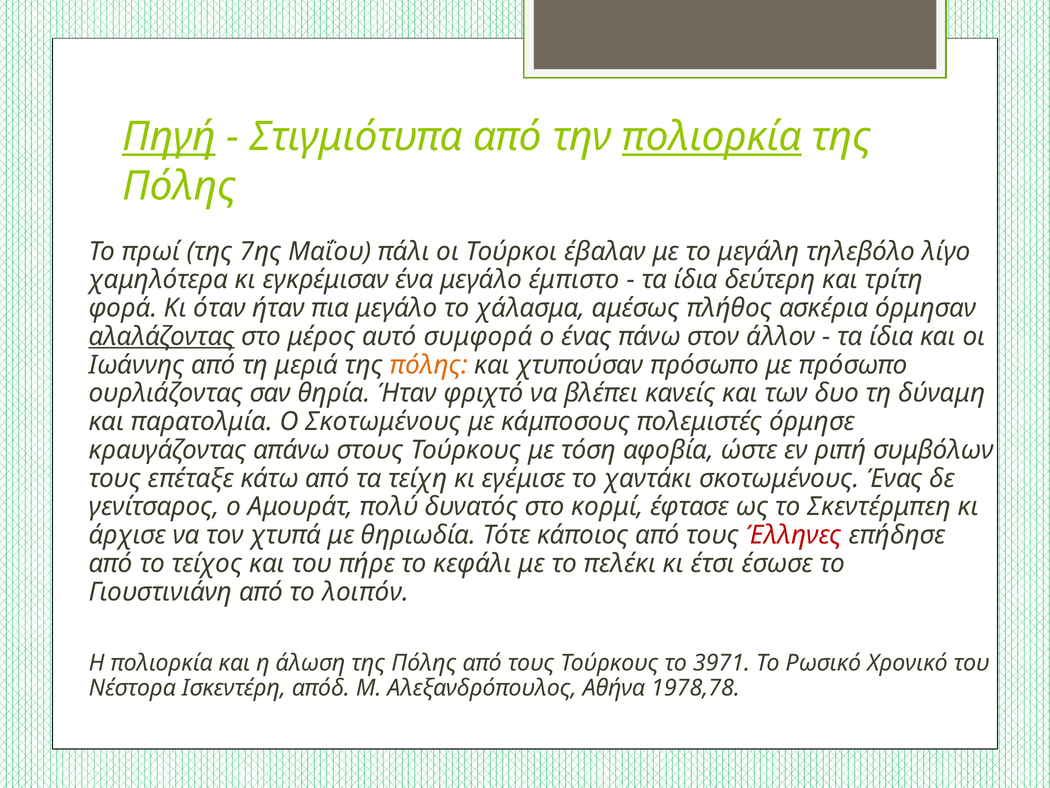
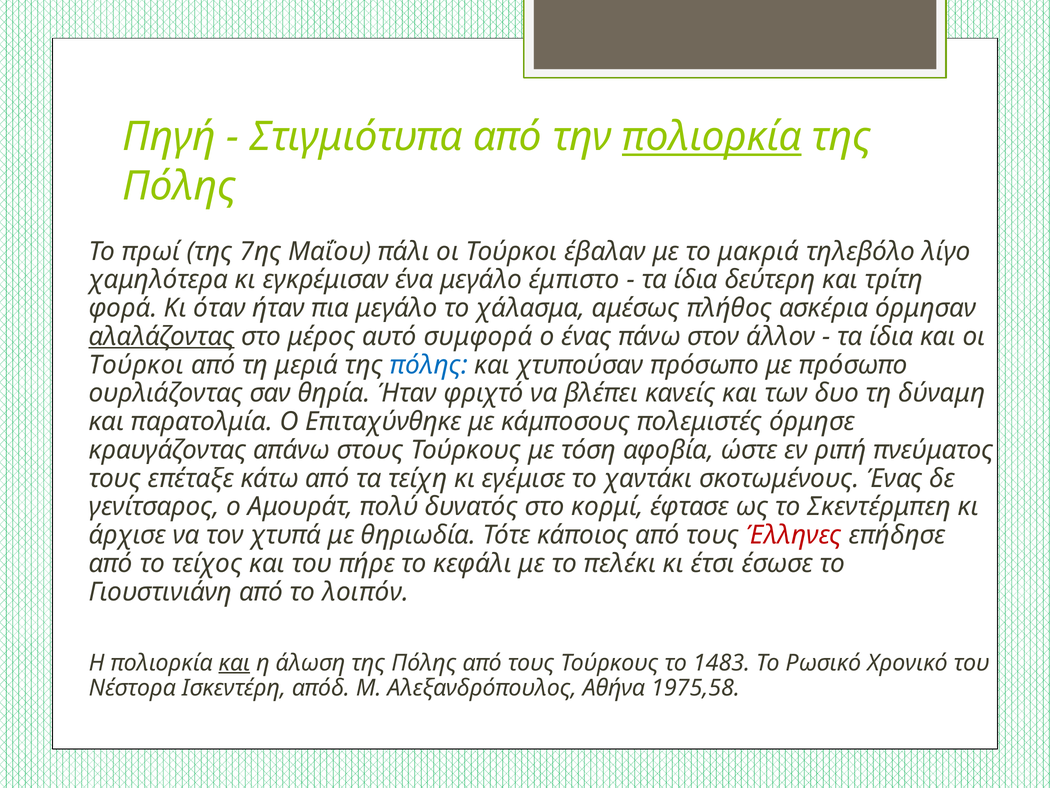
Πηγή underline: present -> none (169, 137)
μεγάλη: μεγάλη -> μακριά (759, 251)
Ιωάννης: Ιωάννης -> Τούρκοι (136, 365)
πόλης colour: orange -> blue (429, 365)
Ο Σκοτωμένους: Σκοτωμένους -> Επιταχύνθηκε (383, 421)
συμβόλων: συμβόλων -> πνεύματος (934, 450)
και underline: none -> present (234, 662)
3971: 3971 -> 1483 (721, 662)
1978,78: 1978,78 -> 1975,58 (695, 688)
